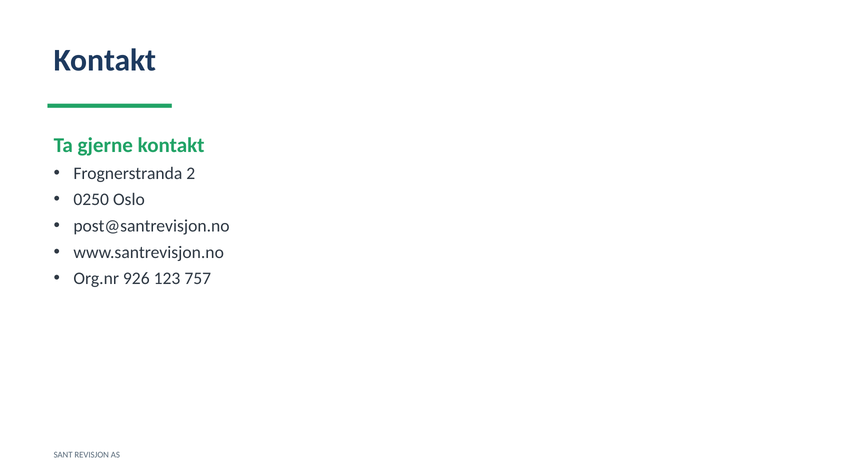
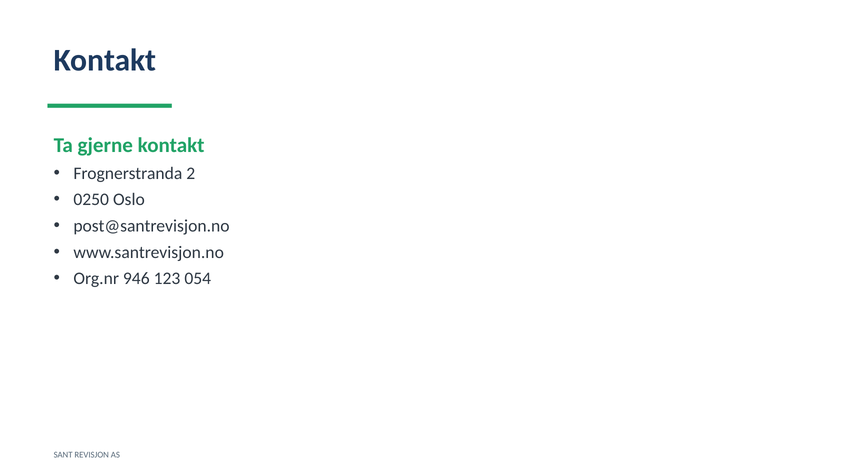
926: 926 -> 946 (136, 279)
757: 757 -> 054 (198, 279)
